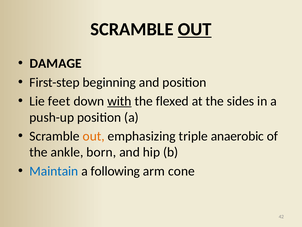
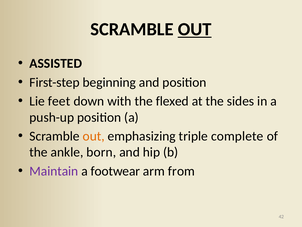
DAMAGE: DAMAGE -> ASSISTED (56, 63)
with underline: present -> none (119, 101)
anaerobic: anaerobic -> complete (237, 136)
Maintain colour: blue -> purple (54, 171)
following: following -> footwear (115, 171)
cone: cone -> from (181, 171)
